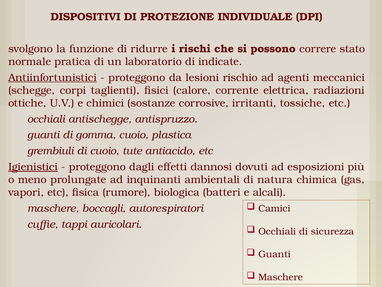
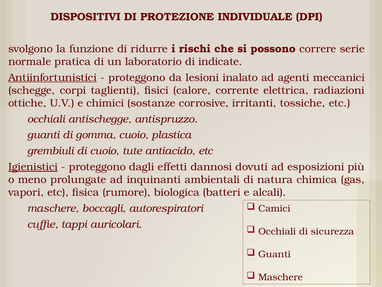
stato: stato -> serie (352, 49)
rischio: rischio -> inalato (240, 77)
